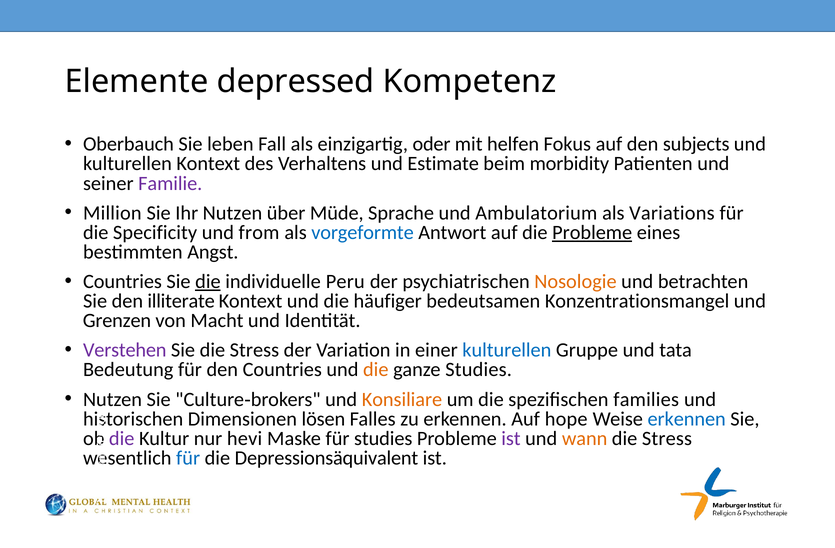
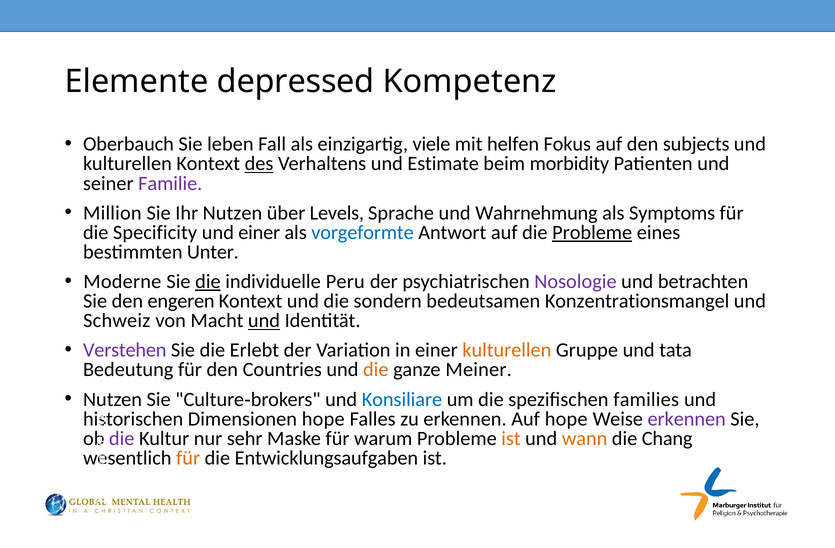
oder: oder -> viele (431, 144)
des underline: none -> present (259, 164)
Müde: Müde -> Levels (337, 213)
Ambulatorium: Ambulatorium -> Wahrnehmung (536, 213)
Variations: Variations -> Symptoms (672, 213)
und from: from -> einer (259, 233)
Angst: Angst -> Unter (213, 252)
Countries: Countries -> Moderne (122, 282)
Nosologie colour: orange -> purple (575, 282)
illiterate: illiterate -> engeren (181, 301)
häufiger: häufiger -> sondern (388, 301)
Grenzen: Grenzen -> Schweiz (117, 321)
und underline: none -> present (264, 321)
Sie die Stress: Stress -> Erlebt (254, 351)
kulturellen colour: blue -> orange (507, 351)
ganze Studies: Studies -> Meiner (479, 370)
Konsiliare colour: orange -> blue (402, 400)
Dimensionen lösen: lösen -> hope (323, 419)
erkennen colour: blue -> purple (687, 419)
hevi: hevi -> sehr (245, 439)
für studies: studies -> warum (383, 439)
ist colour: purple -> orange (511, 439)
Stress: Stress -> Chang (667, 439)
für colour: blue -> orange (188, 458)
Depressionsäquivalent: Depressionsäquivalent -> Entwicklungsaufgaben (326, 458)
